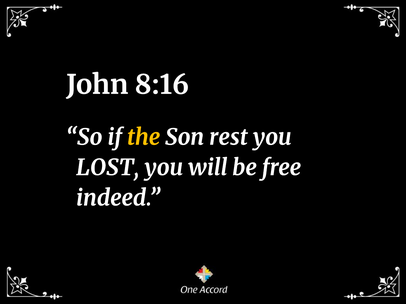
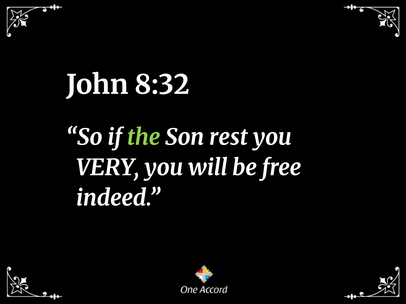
8:16: 8:16 -> 8:32 (162, 85)
the colour: yellow -> light green (144, 138)
LOST: LOST -> VERY (108, 168)
